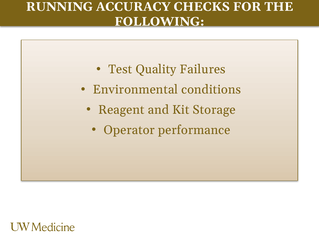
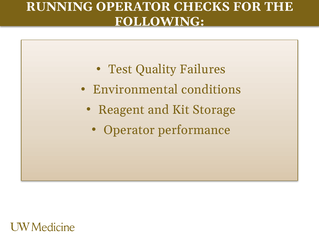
RUNNING ACCURACY: ACCURACY -> OPERATOR (133, 7)
